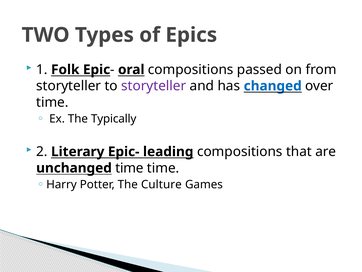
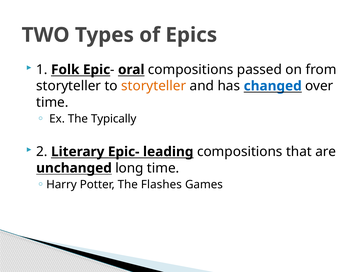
storyteller colour: purple -> orange (154, 86)
unchanged time: time -> long (129, 168)
Culture: Culture -> Flashes (161, 184)
